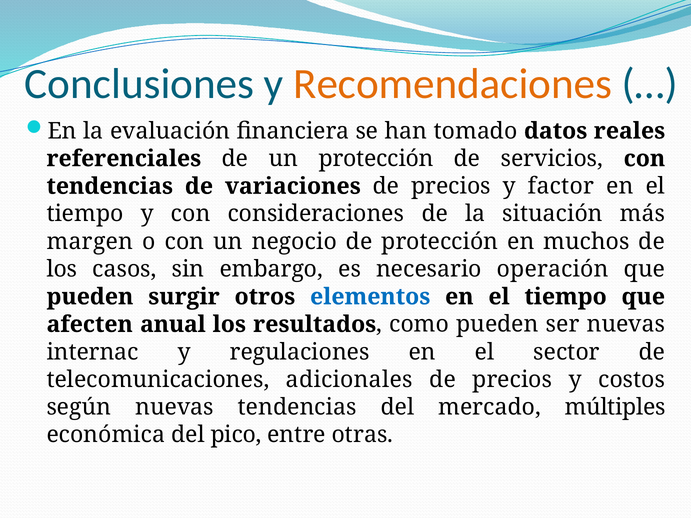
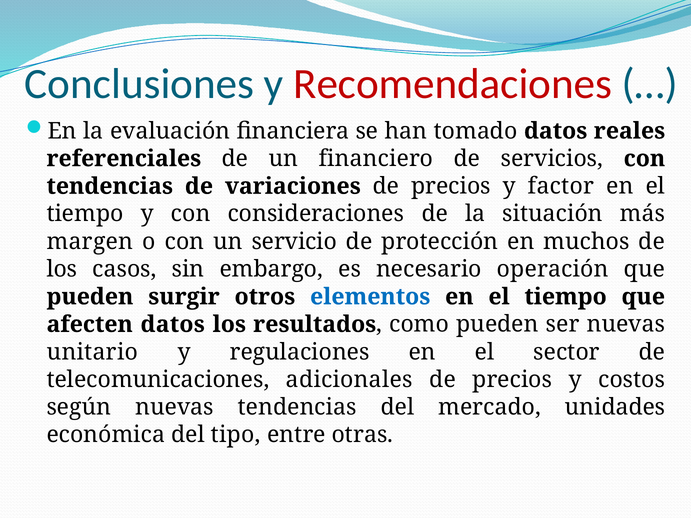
Recomendaciones colour: orange -> red (453, 84)
un protección: protección -> financiero (376, 159)
negocio: negocio -> servicio (294, 242)
afecten anual: anual -> datos (173, 325)
internac: internac -> unitario (92, 352)
múltiples: múltiples -> unidades (615, 407)
pico: pico -> tipo (236, 435)
